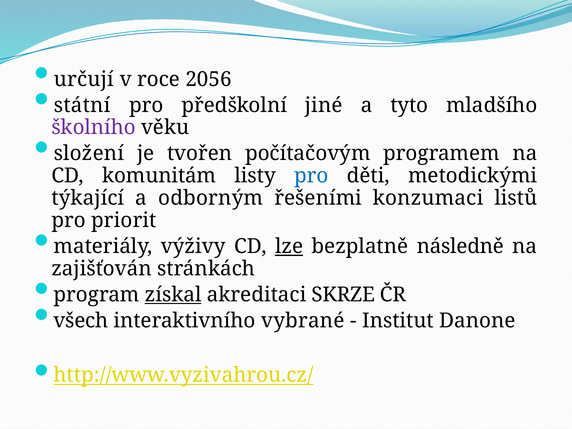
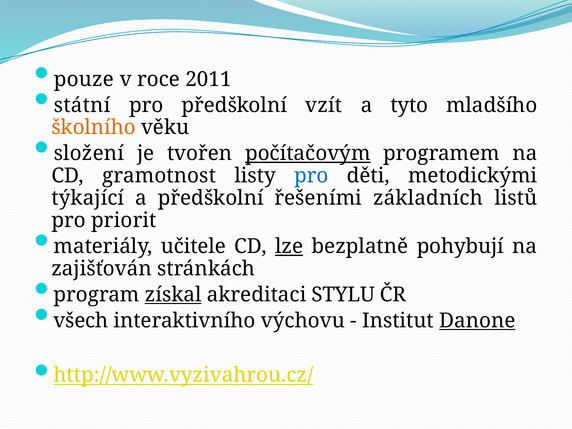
určují: určují -> pouze (84, 79)
2056: 2056 -> 2011 (209, 79)
jiné: jiné -> vzít (324, 105)
školního colour: purple -> orange (94, 127)
počítačovým underline: none -> present (308, 153)
komunitám: komunitám -> gramotnost (159, 176)
a odborným: odborným -> předškolní (211, 198)
konzumaci: konzumaci -> základních (428, 198)
výživy: výživy -> učitele (193, 246)
následně: následně -> pohybují (460, 246)
SKRZE: SKRZE -> STYLU (343, 295)
vybrané: vybrané -> výchovu (303, 321)
Danone underline: none -> present (477, 321)
